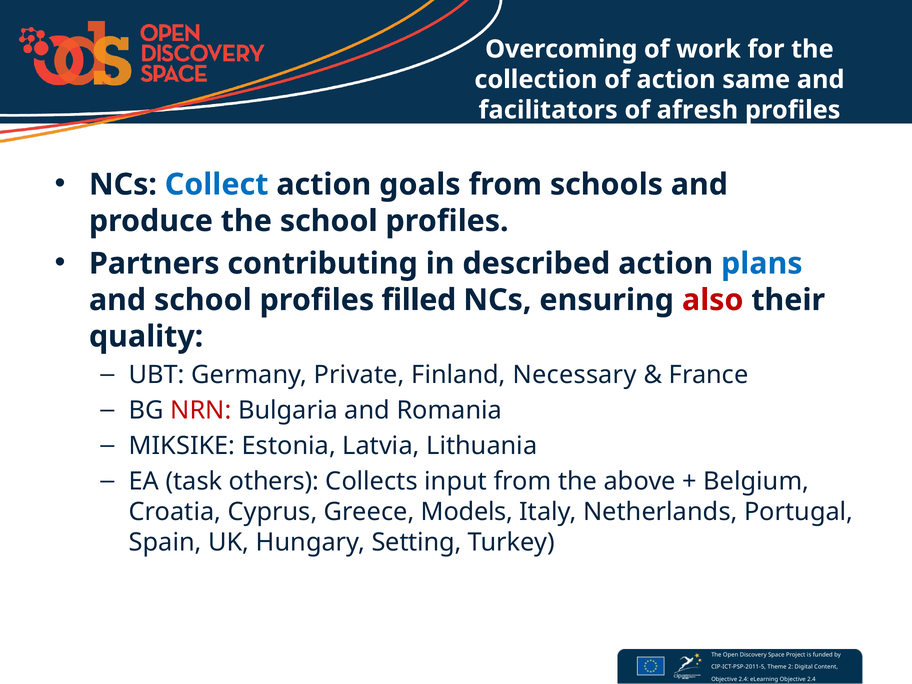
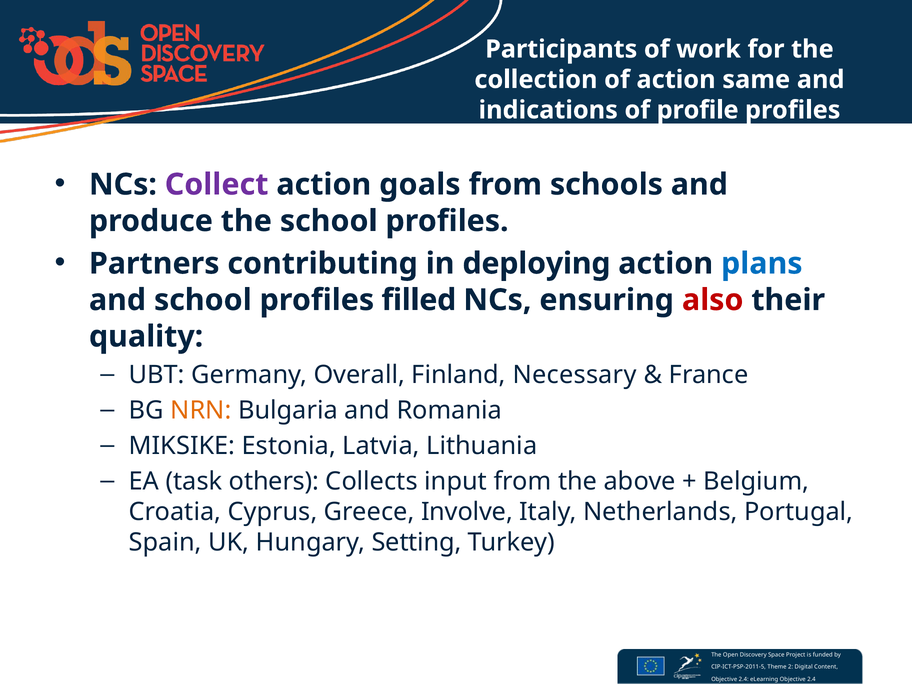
Overcoming: Overcoming -> Participants (561, 49)
facilitators: facilitators -> indications (548, 110)
afresh: afresh -> profile (698, 110)
Collect colour: blue -> purple (217, 185)
described: described -> deploying (536, 264)
Private: Private -> Overall (359, 375)
NRN colour: red -> orange (201, 410)
Models: Models -> Involve (467, 512)
